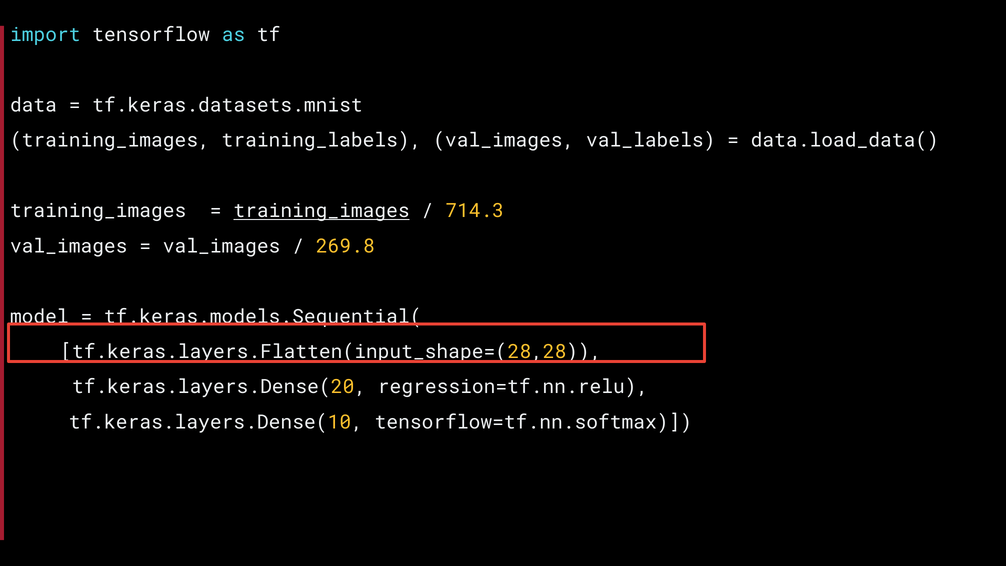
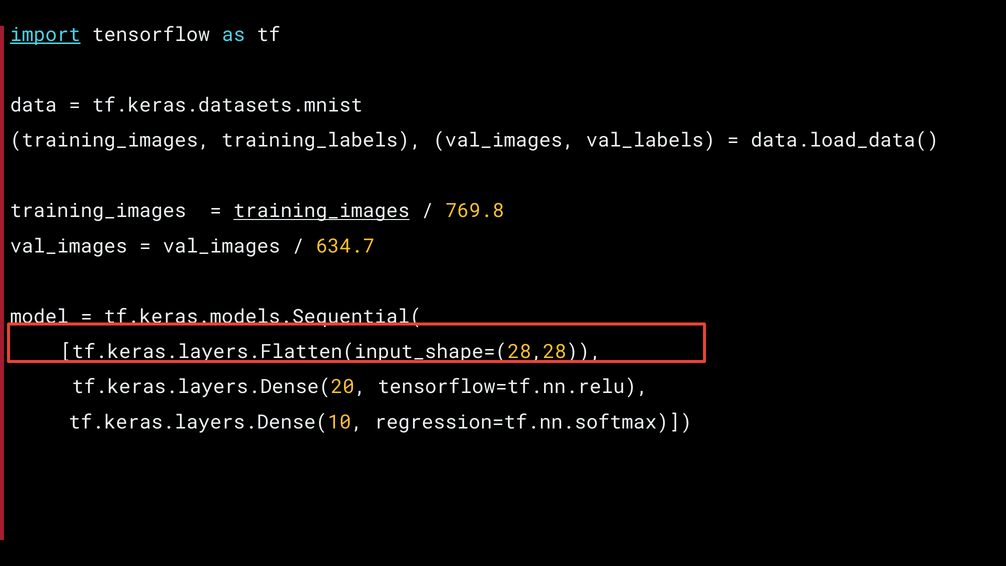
import underline: none -> present (45, 35)
714.3: 714.3 -> 769.8 (475, 211)
269.8: 269.8 -> 634.7 (345, 246)
regression=tf.nn.relu: regression=tf.nn.relu -> tensorflow=tf.nn.relu (513, 387)
tensorflow=tf.nn.softmax: tensorflow=tf.nn.softmax -> regression=tf.nn.softmax (533, 422)
